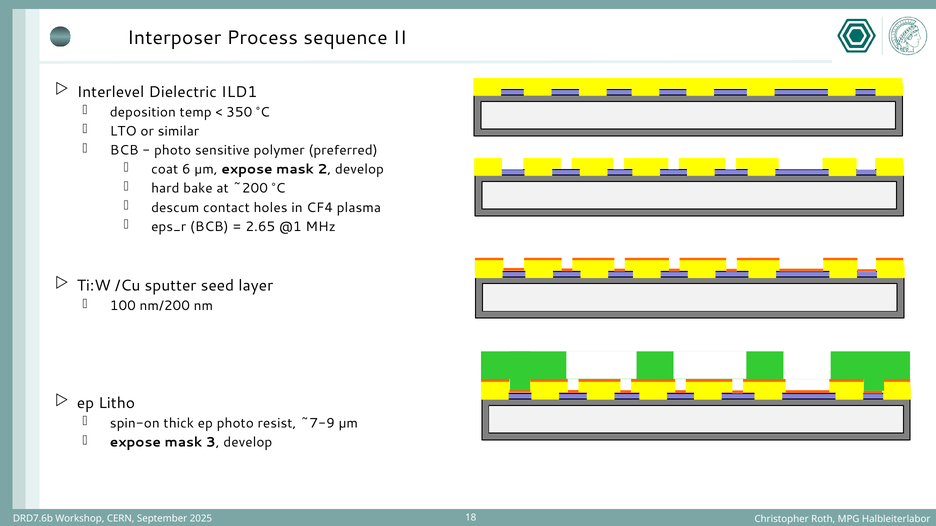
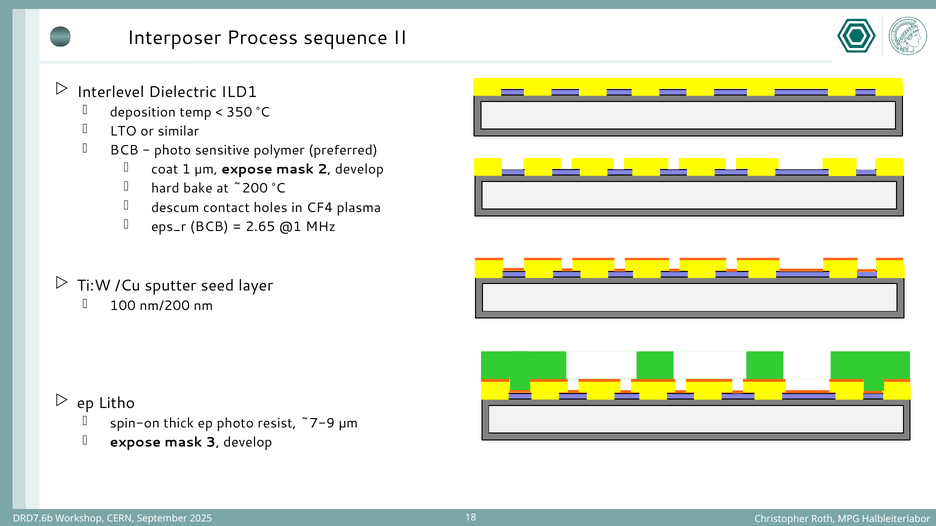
6: 6 -> 1 (186, 170)
